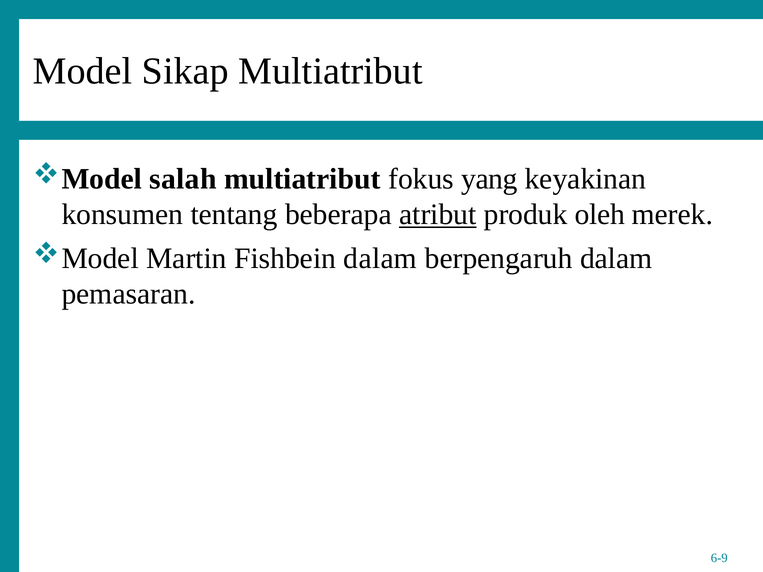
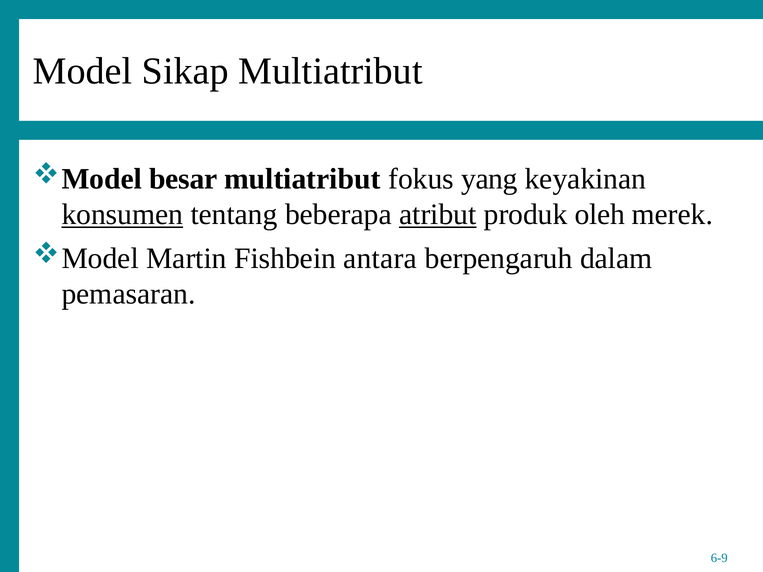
salah: salah -> besar (183, 179)
konsumen underline: none -> present (122, 215)
Fishbein dalam: dalam -> antara (380, 259)
